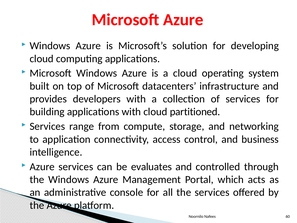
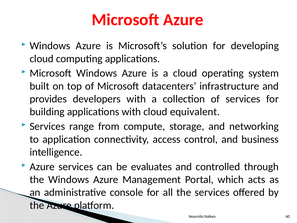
partitioned: partitioned -> equivalent (195, 112)
